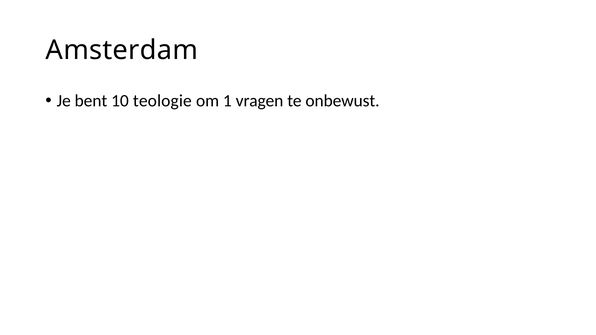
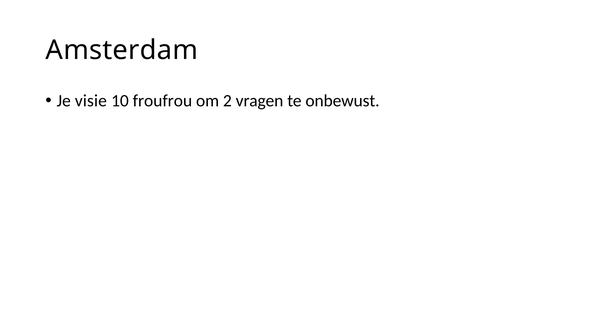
bent: bent -> visie (91, 101)
teologie: teologie -> froufrou (162, 101)
1: 1 -> 2 (227, 101)
